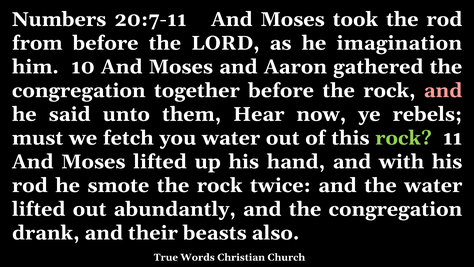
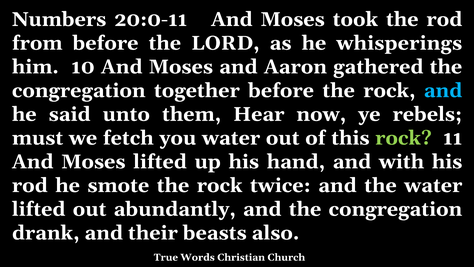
20:7-11: 20:7-11 -> 20:0-11 (151, 19)
imagination: imagination -> whisperings (399, 43)
and colour: pink -> light blue (443, 90)
